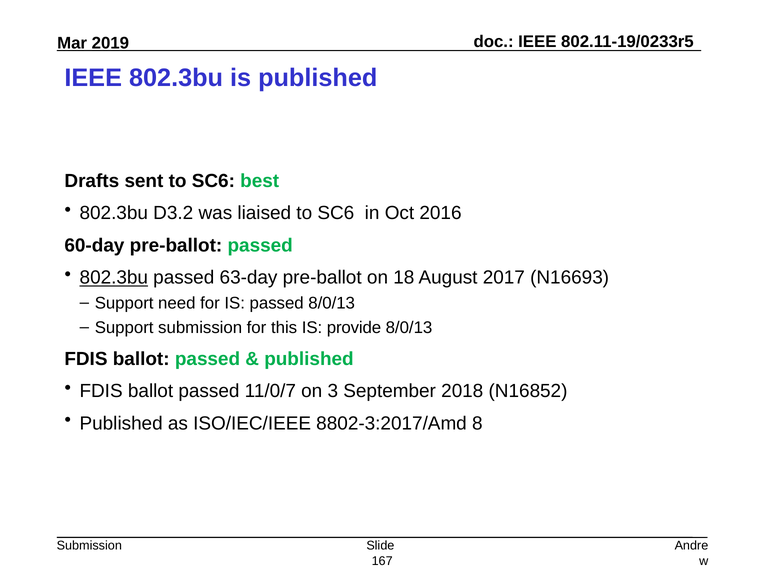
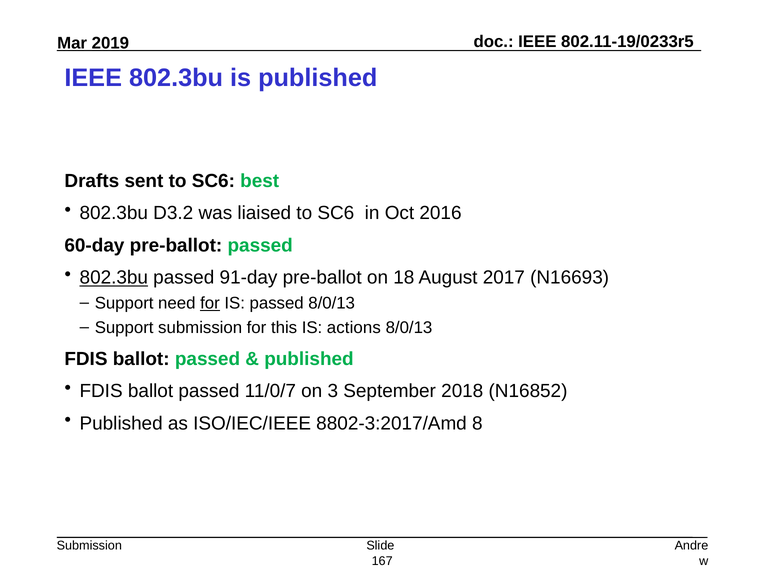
63-day: 63-day -> 91-day (249, 277)
for underline: none -> present (210, 303)
provide: provide -> actions (354, 327)
